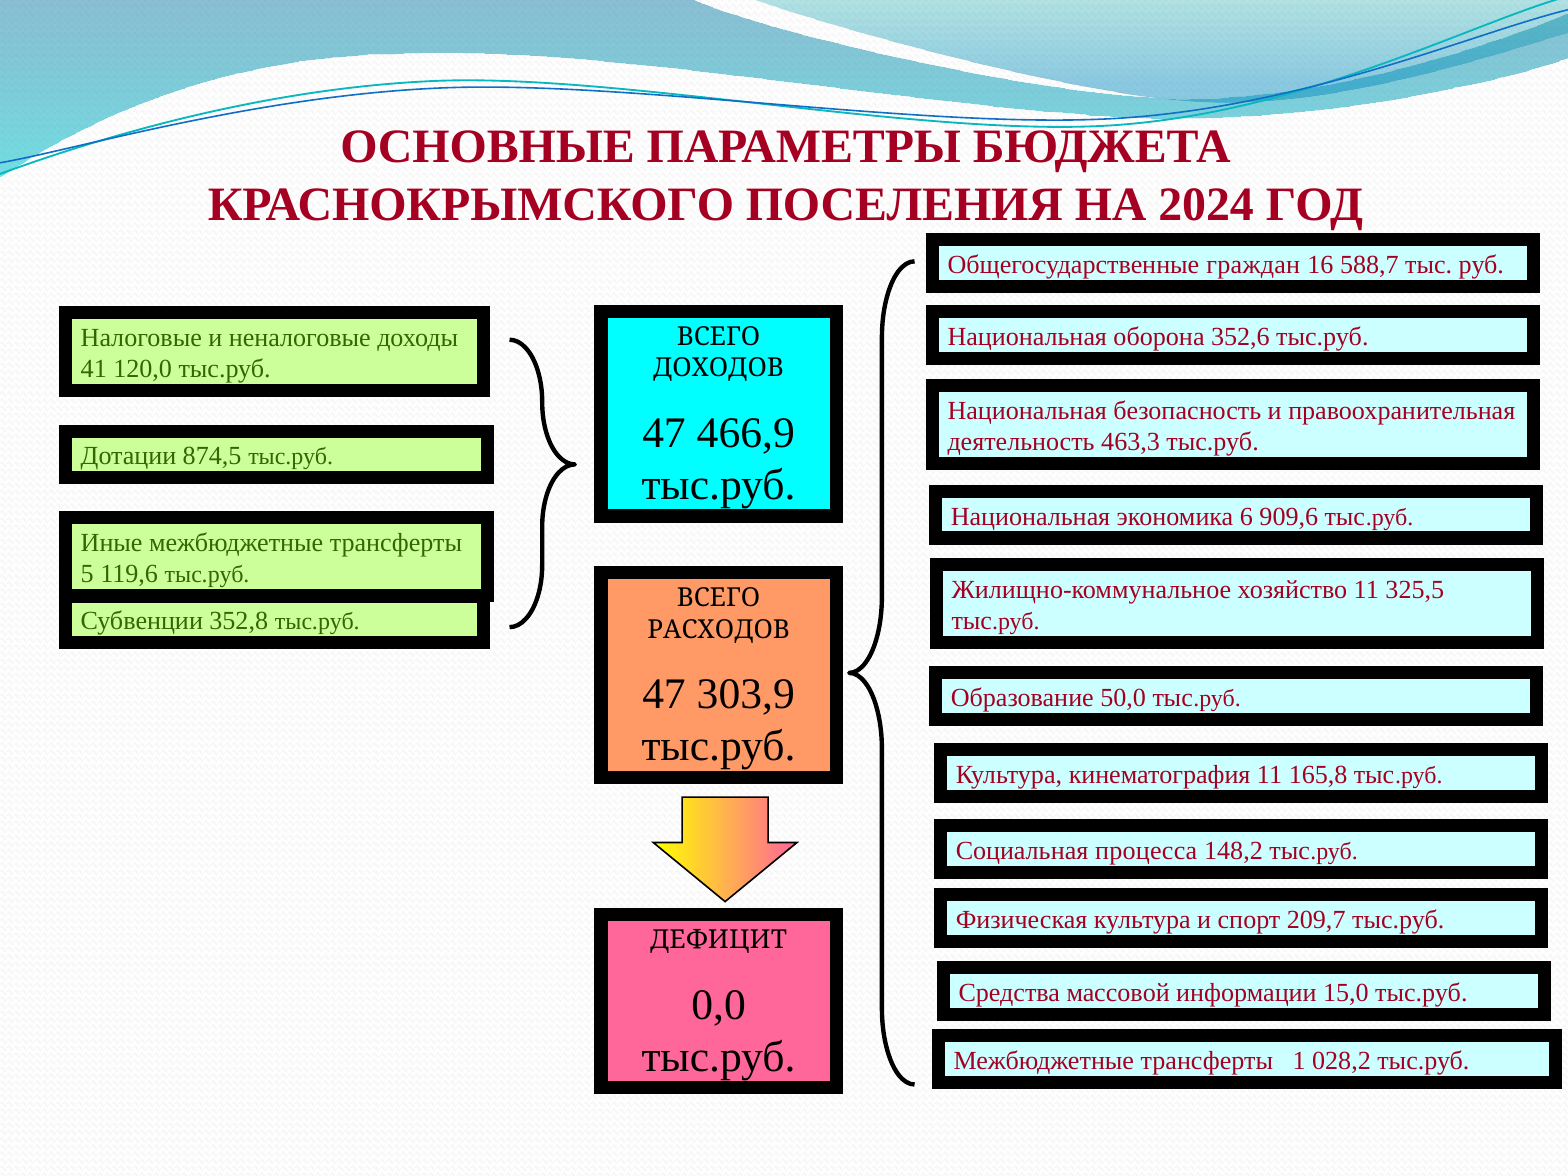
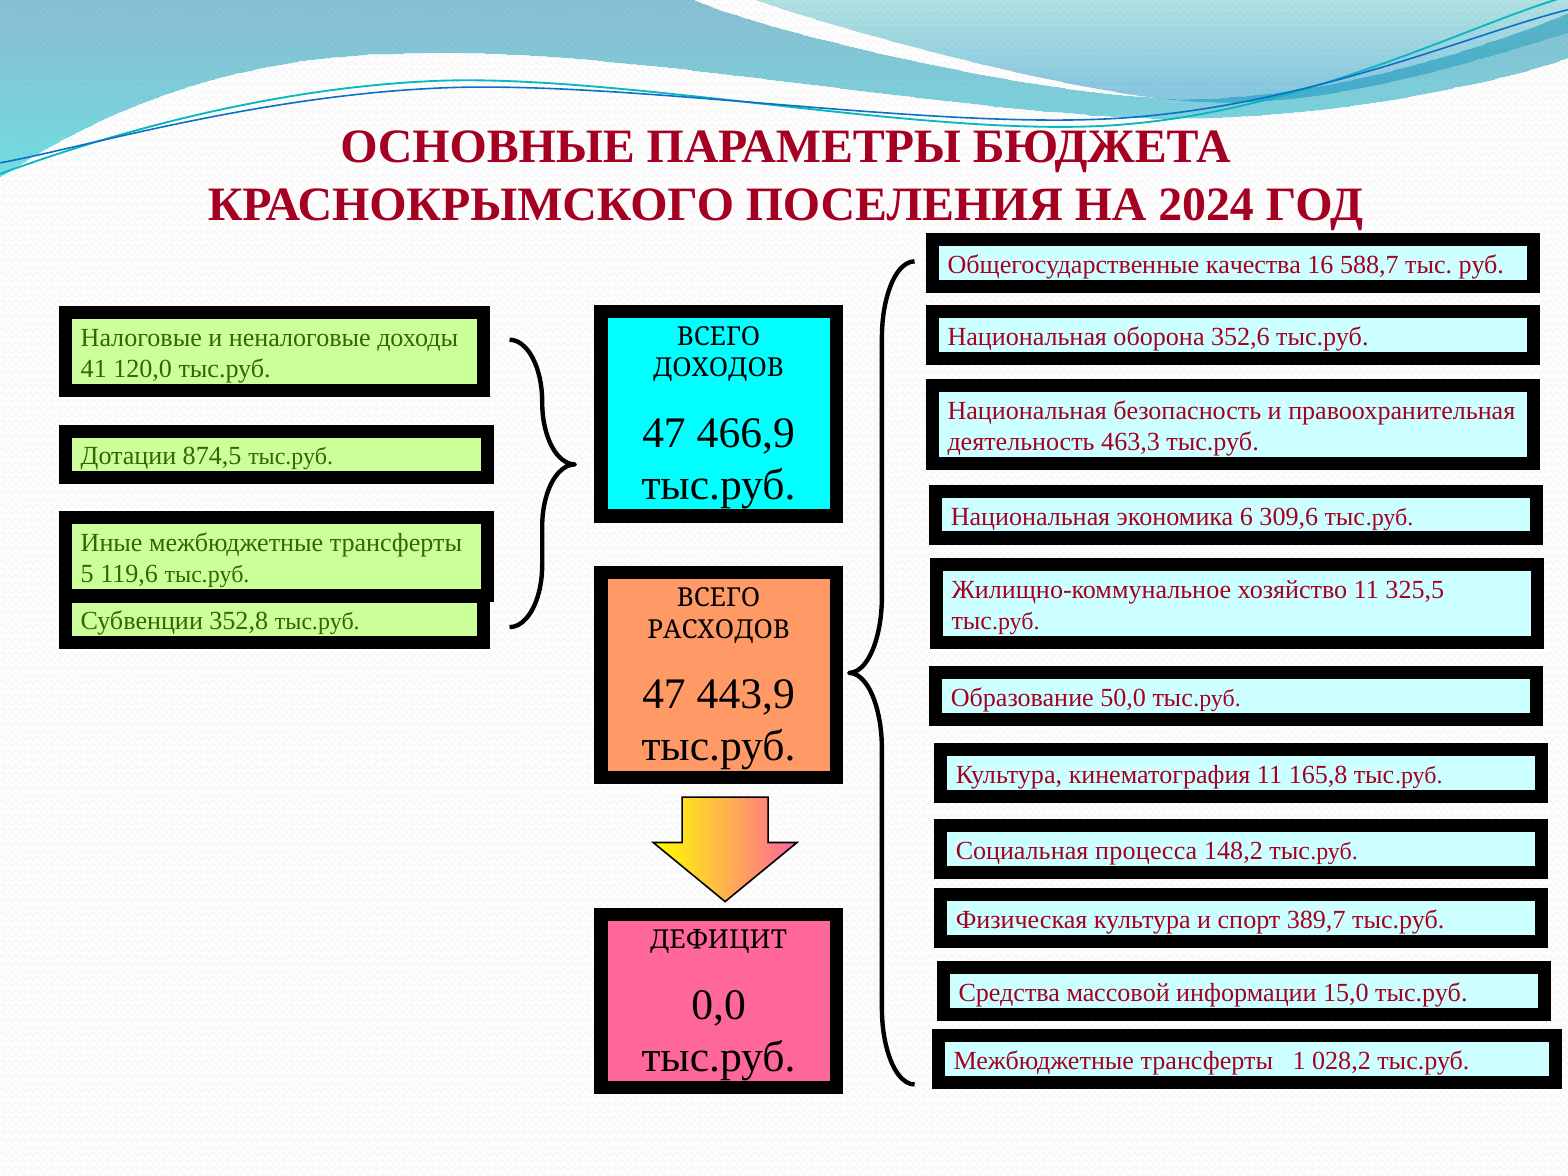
граждан: граждан -> качества (1253, 265)
909,6: 909,6 -> 309,6 (1289, 516)
303,9: 303,9 -> 443,9 (746, 694)
209,7: 209,7 -> 389,7 (1316, 920)
